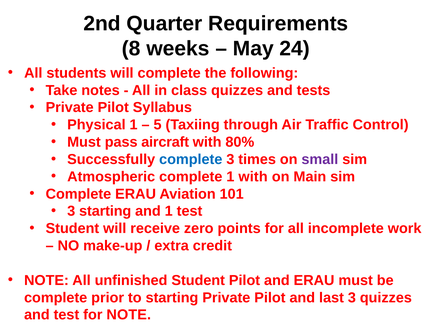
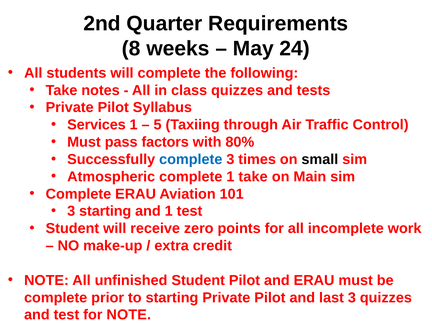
Physical: Physical -> Services (96, 125)
aircraft: aircraft -> factors (165, 142)
small colour: purple -> black (320, 159)
1 with: with -> take (253, 177)
